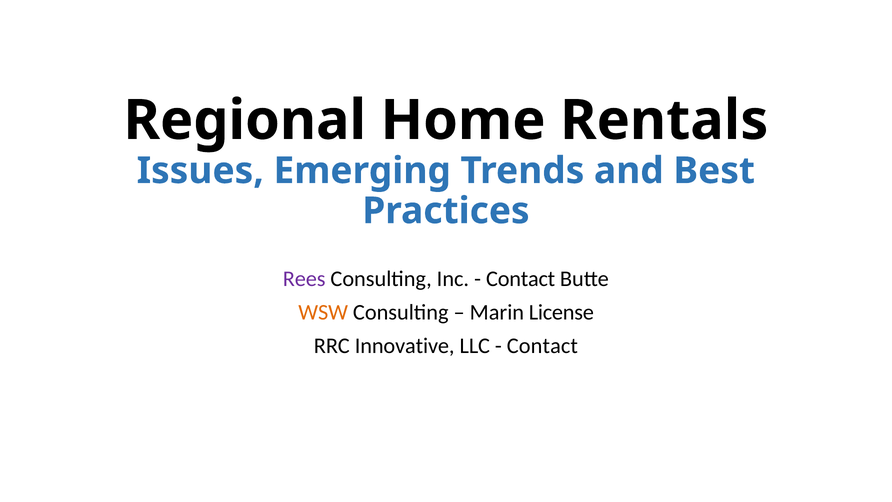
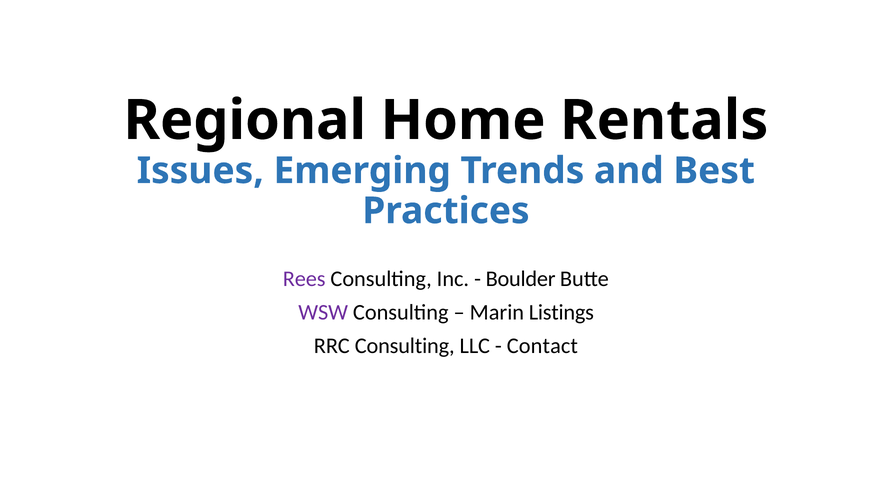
Contact: Contact -> Boulder (521, 279)
WSW colour: orange -> purple (323, 312)
License: License -> Listings (561, 312)
RRC Innovative: Innovative -> Consulting (405, 346)
